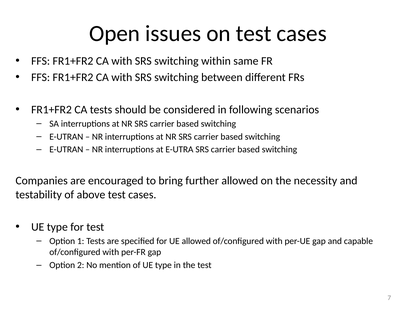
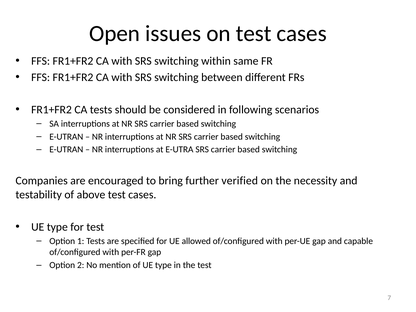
further allowed: allowed -> verified (240, 181)
